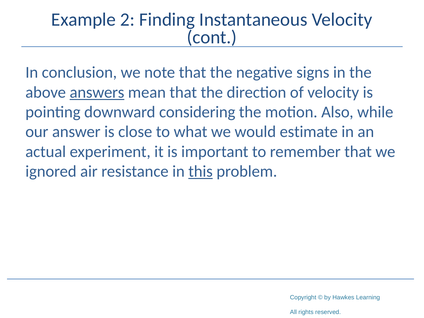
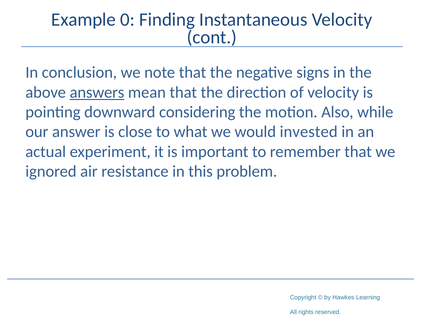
2: 2 -> 0 (128, 20)
estimate: estimate -> invested (309, 132)
this underline: present -> none (201, 171)
